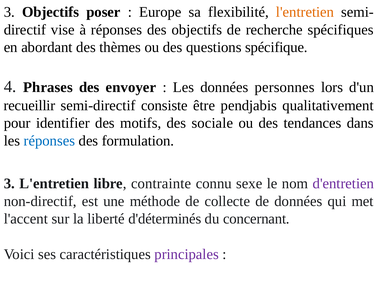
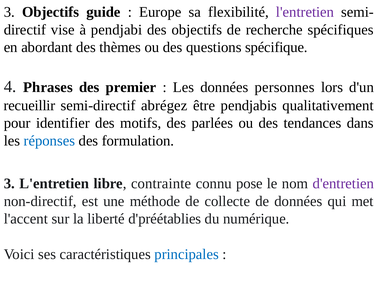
poser: poser -> guide (103, 12)
l'entretien colour: orange -> purple (305, 12)
à réponses: réponses -> pendjabi (117, 30)
envoyer: envoyer -> premier (131, 87)
consiste: consiste -> abrégez (164, 105)
sociale: sociale -> parlées (212, 123)
sexe: sexe -> pose (249, 183)
d'déterminés: d'déterminés -> d'préétablies (165, 218)
concernant: concernant -> numérique (256, 218)
principales colour: purple -> blue (187, 254)
